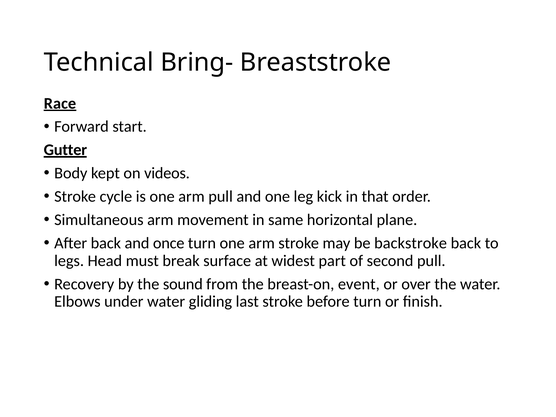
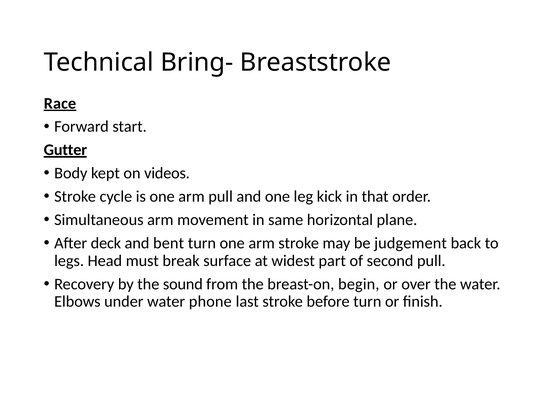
After back: back -> deck (106, 243)
once: once -> bent (169, 243)
backstroke: backstroke -> judgement (411, 243)
event: event -> begin (359, 284)
gliding: gliding -> phone (210, 302)
